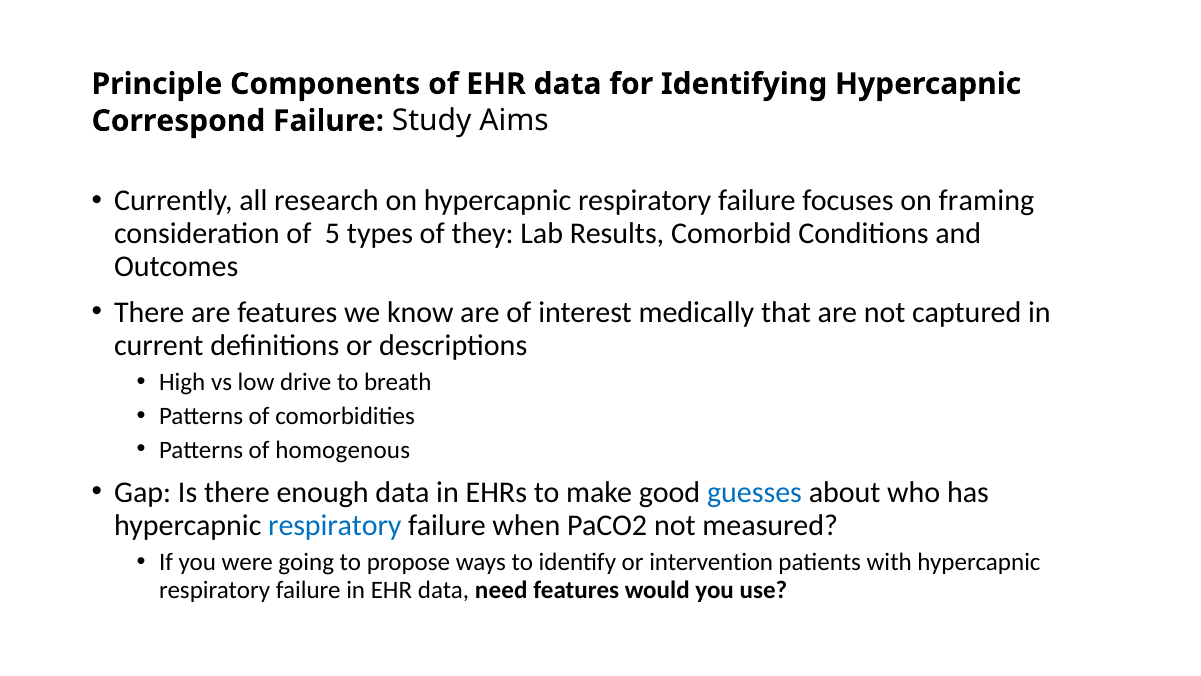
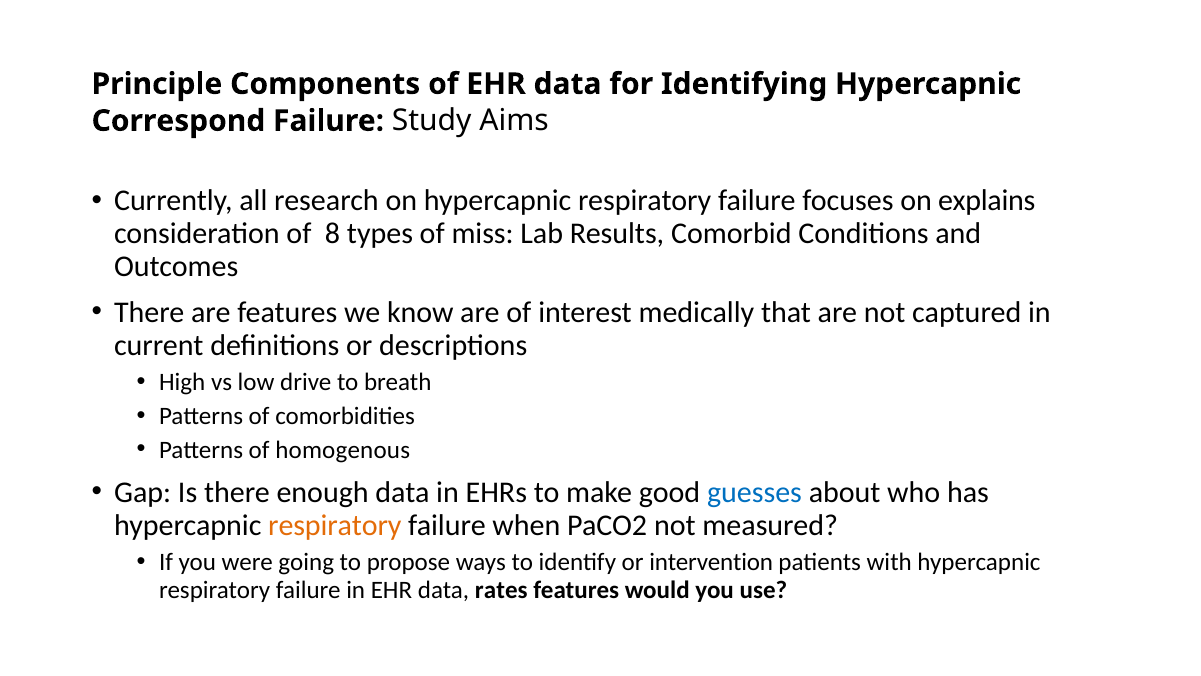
framing: framing -> explains (987, 201)
5: 5 -> 8 (333, 234)
they: they -> miss (483, 234)
respiratory colour: blue -> orange (335, 525)
need: need -> rates (501, 589)
